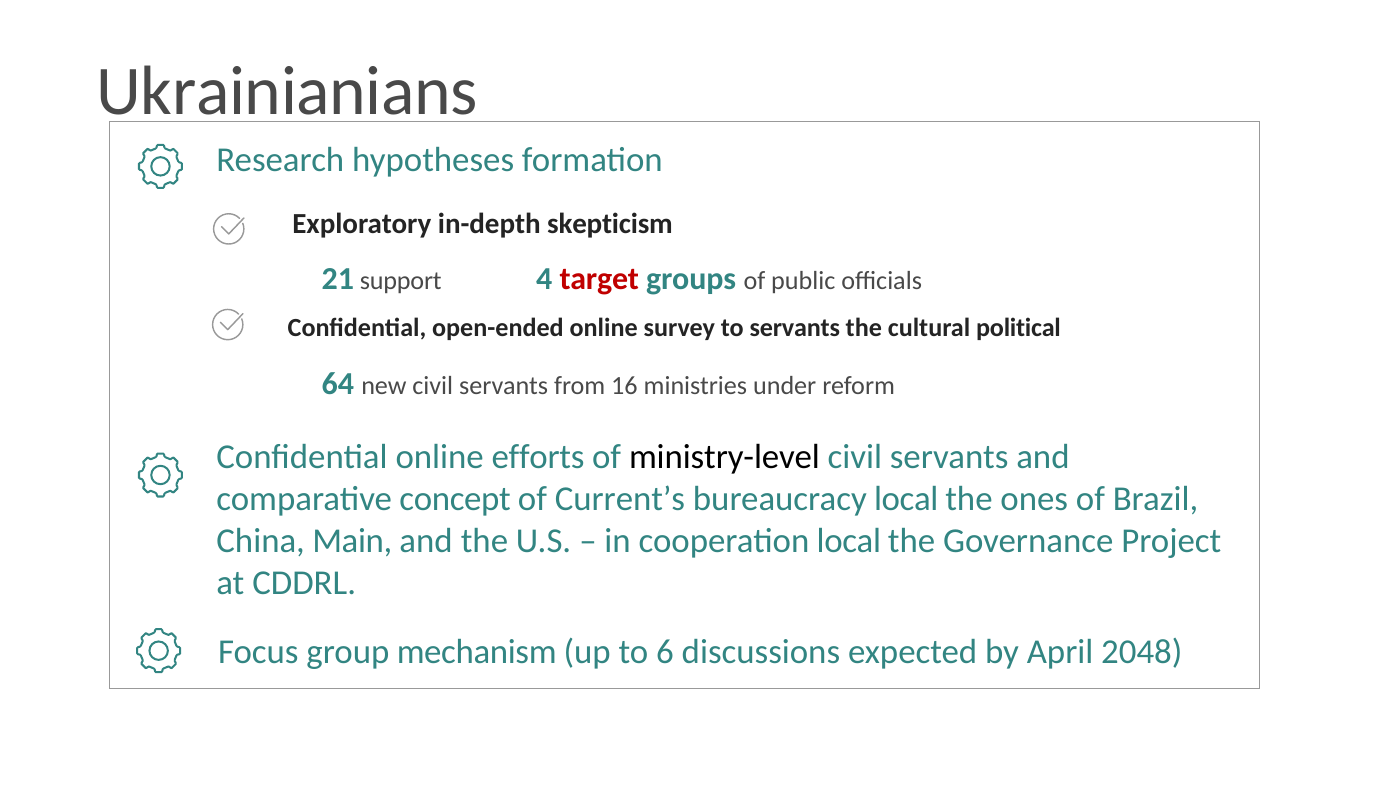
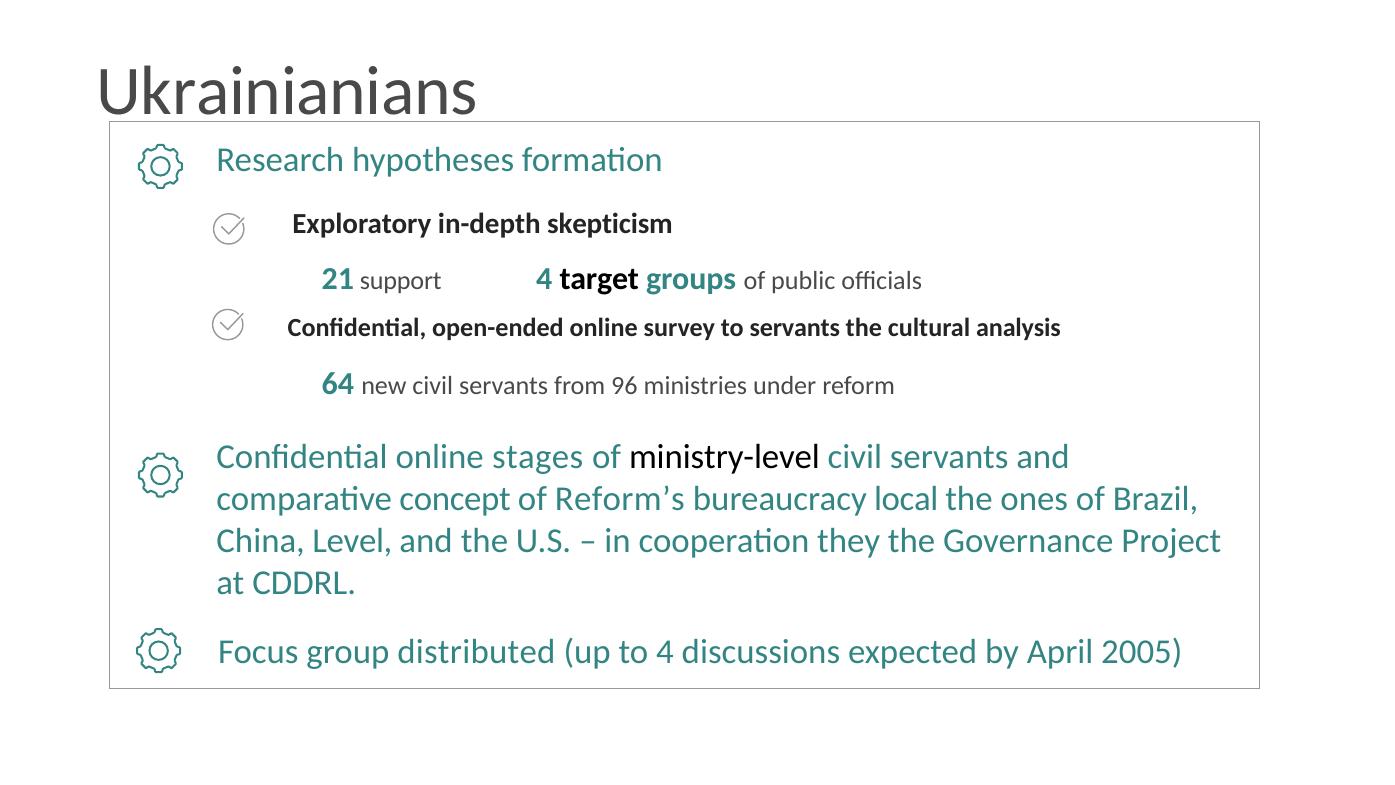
target colour: red -> black (599, 279)
political: political -> analysis (1018, 328)
16: 16 -> 96 (624, 385)
efforts: efforts -> stages (538, 457)
Current’s: Current’s -> Reform’s (620, 499)
Main: Main -> Level (352, 541)
cooperation local: local -> they (849, 541)
mechanism: mechanism -> distributed (476, 651)
to 6: 6 -> 4 (665, 651)
2048: 2048 -> 2005 (1142, 651)
